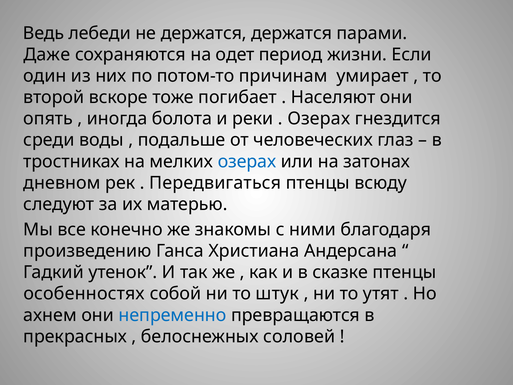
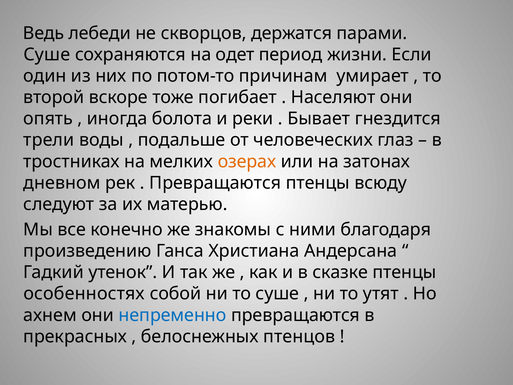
не держатся: держатся -> скворцов (204, 33)
Даже: Даже -> Суше (47, 55)
Озерах: Озерах -> Бывает (319, 119)
среди: среди -> трели (49, 140)
озерах colour: blue -> orange (247, 161)
Передвигаться: Передвигаться -> Превращаются (215, 183)
то штук: штук -> суше (277, 294)
соловей: соловей -> птенцов (299, 336)
